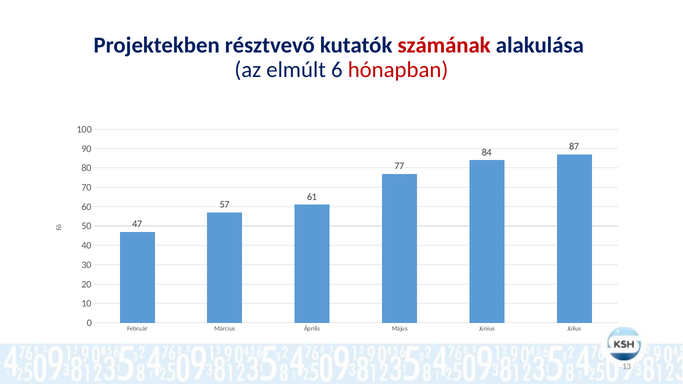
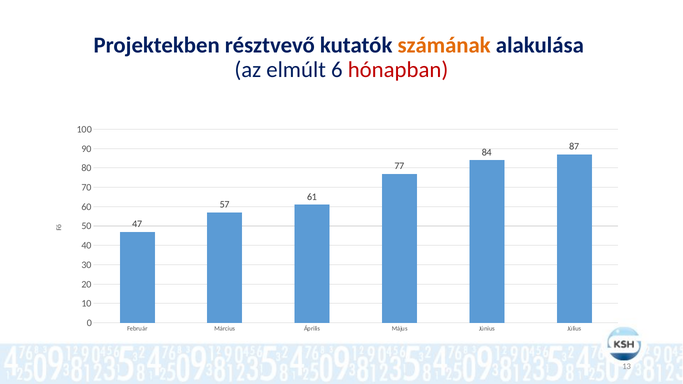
számának colour: red -> orange (444, 45)
